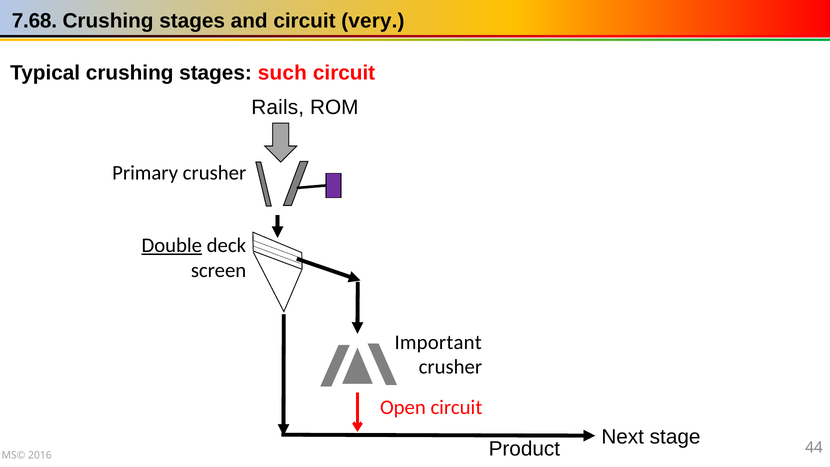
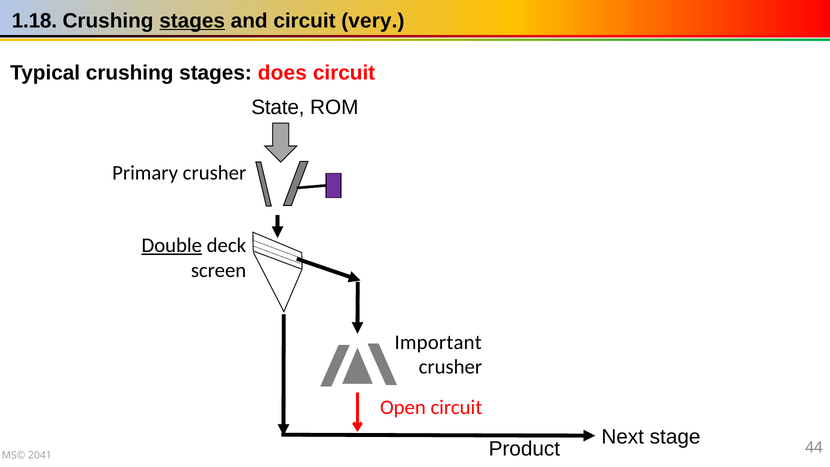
7.68: 7.68 -> 1.18 (34, 21)
stages underline: none -> present (192, 21)
such: such -> does (282, 73)
Rails: Rails -> State (278, 107)
2016: 2016 -> 2041 (40, 455)
